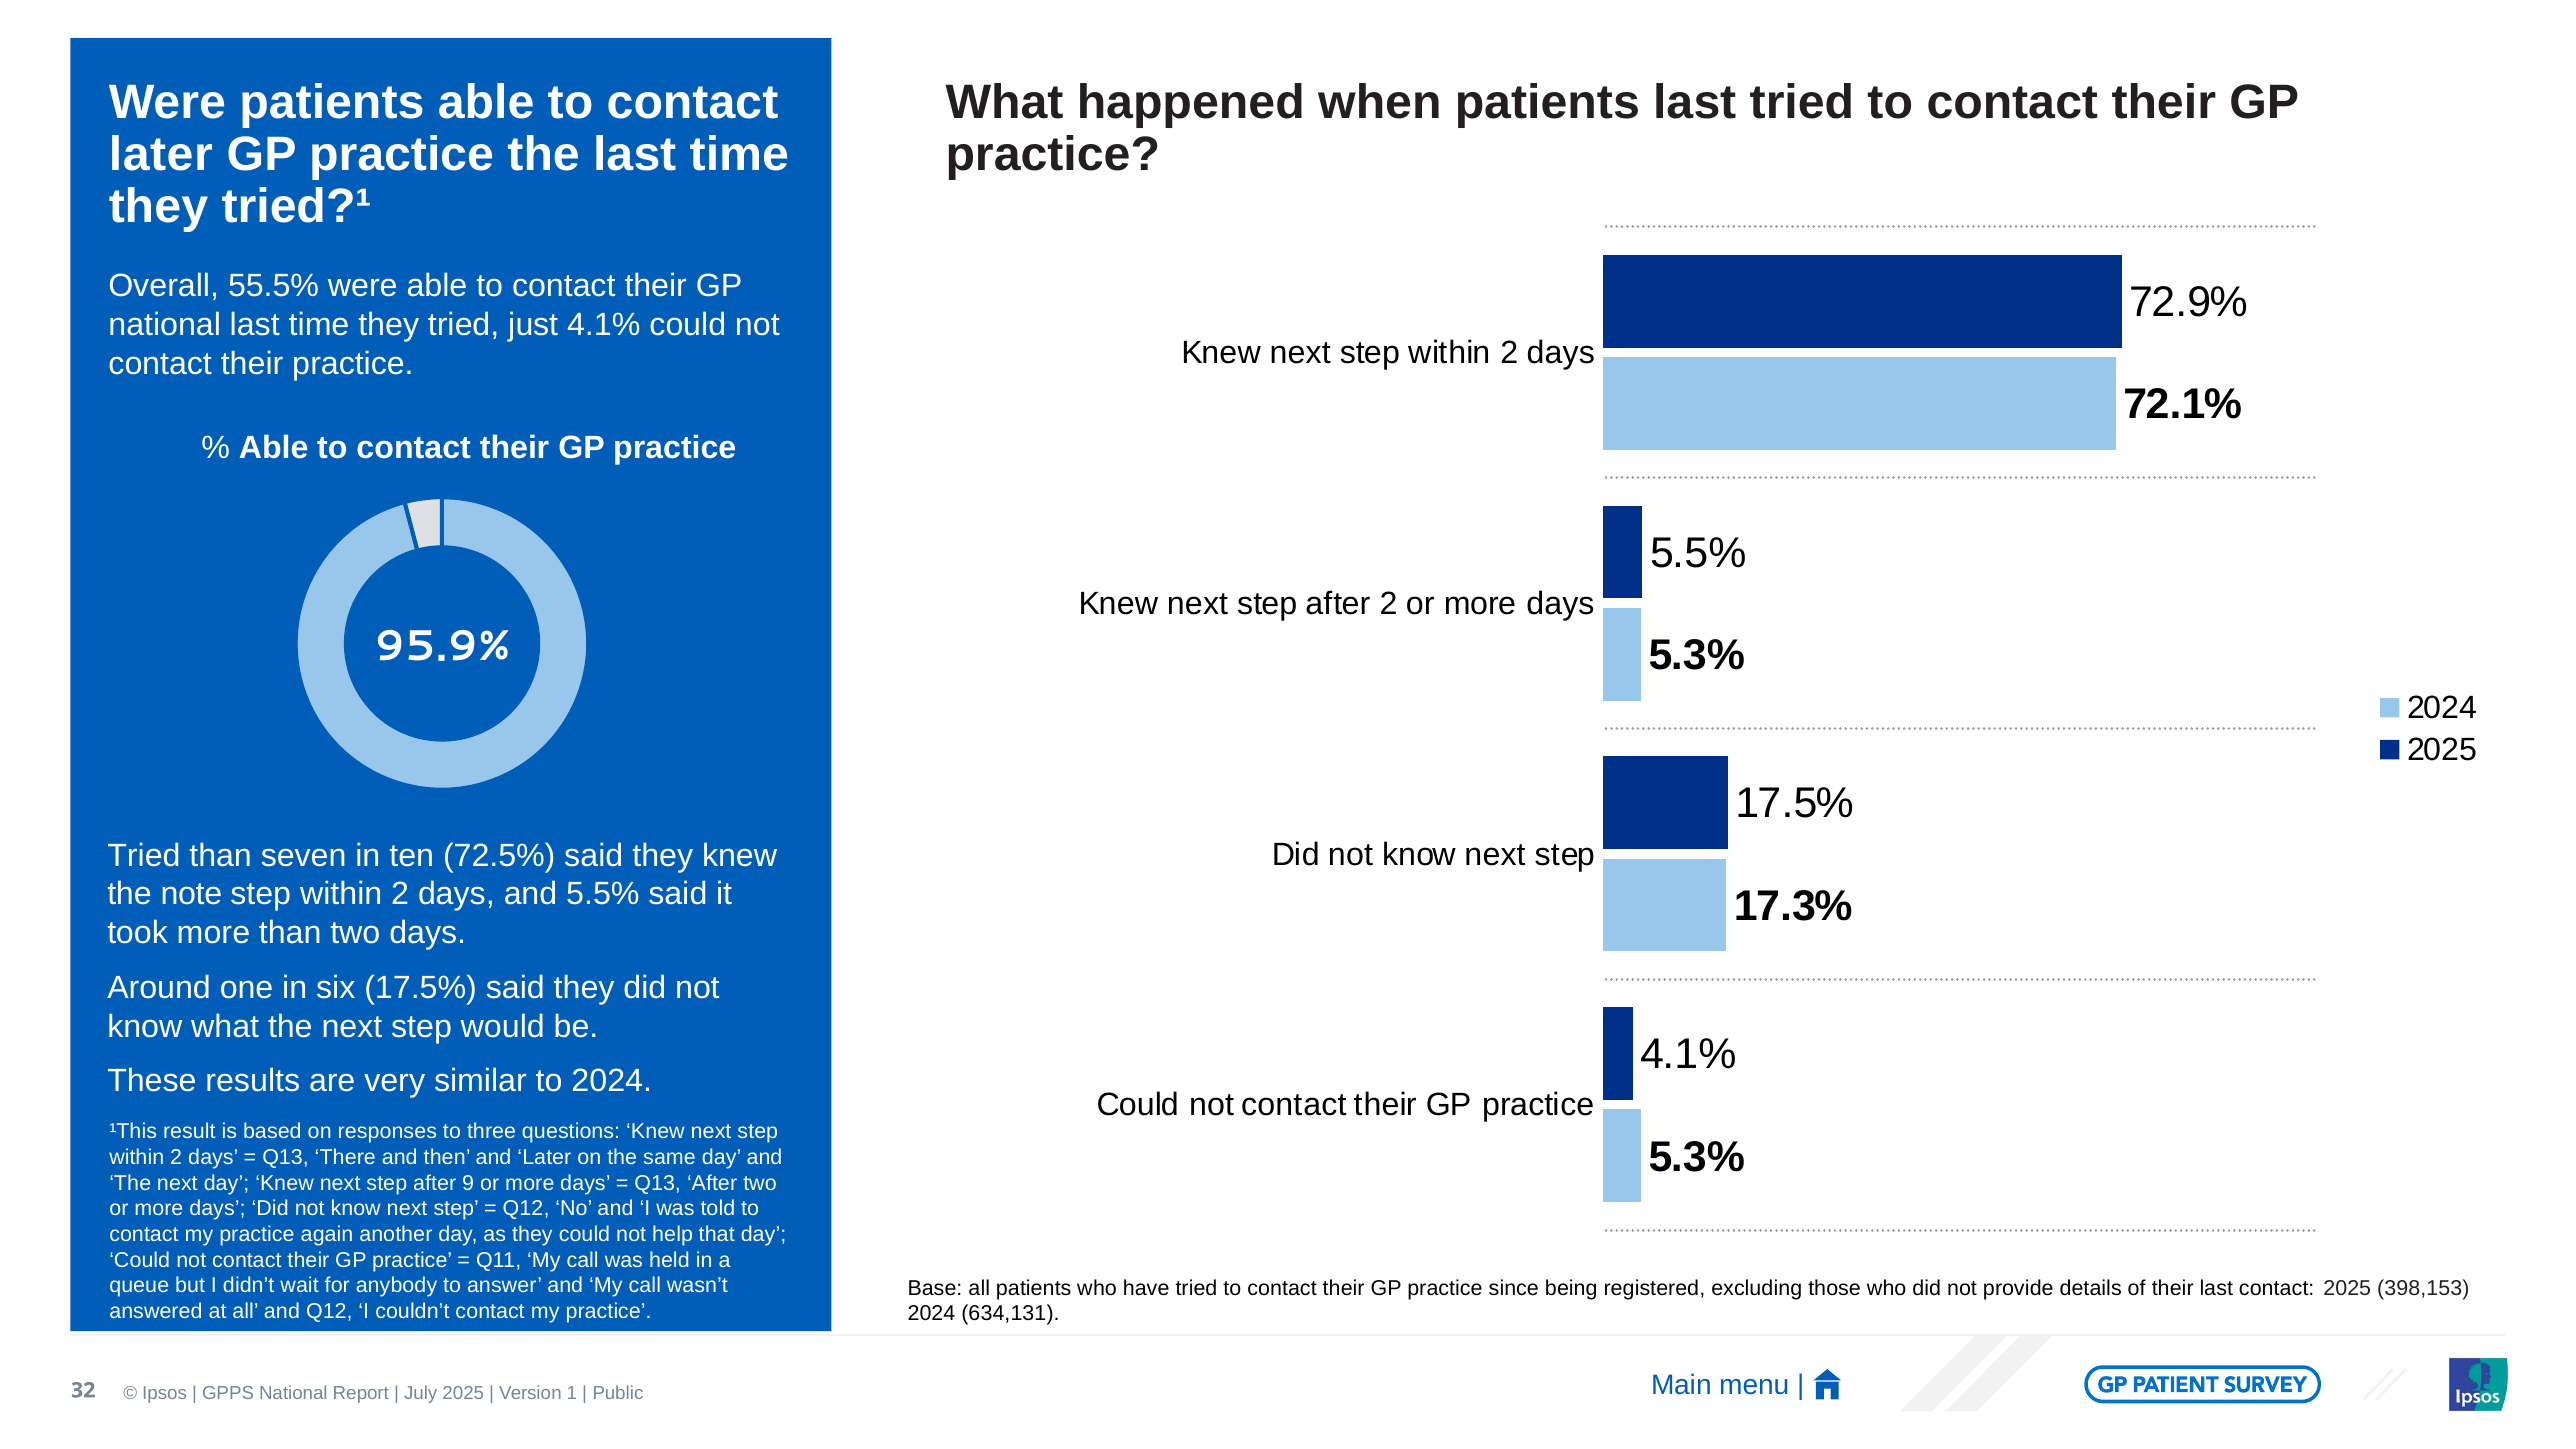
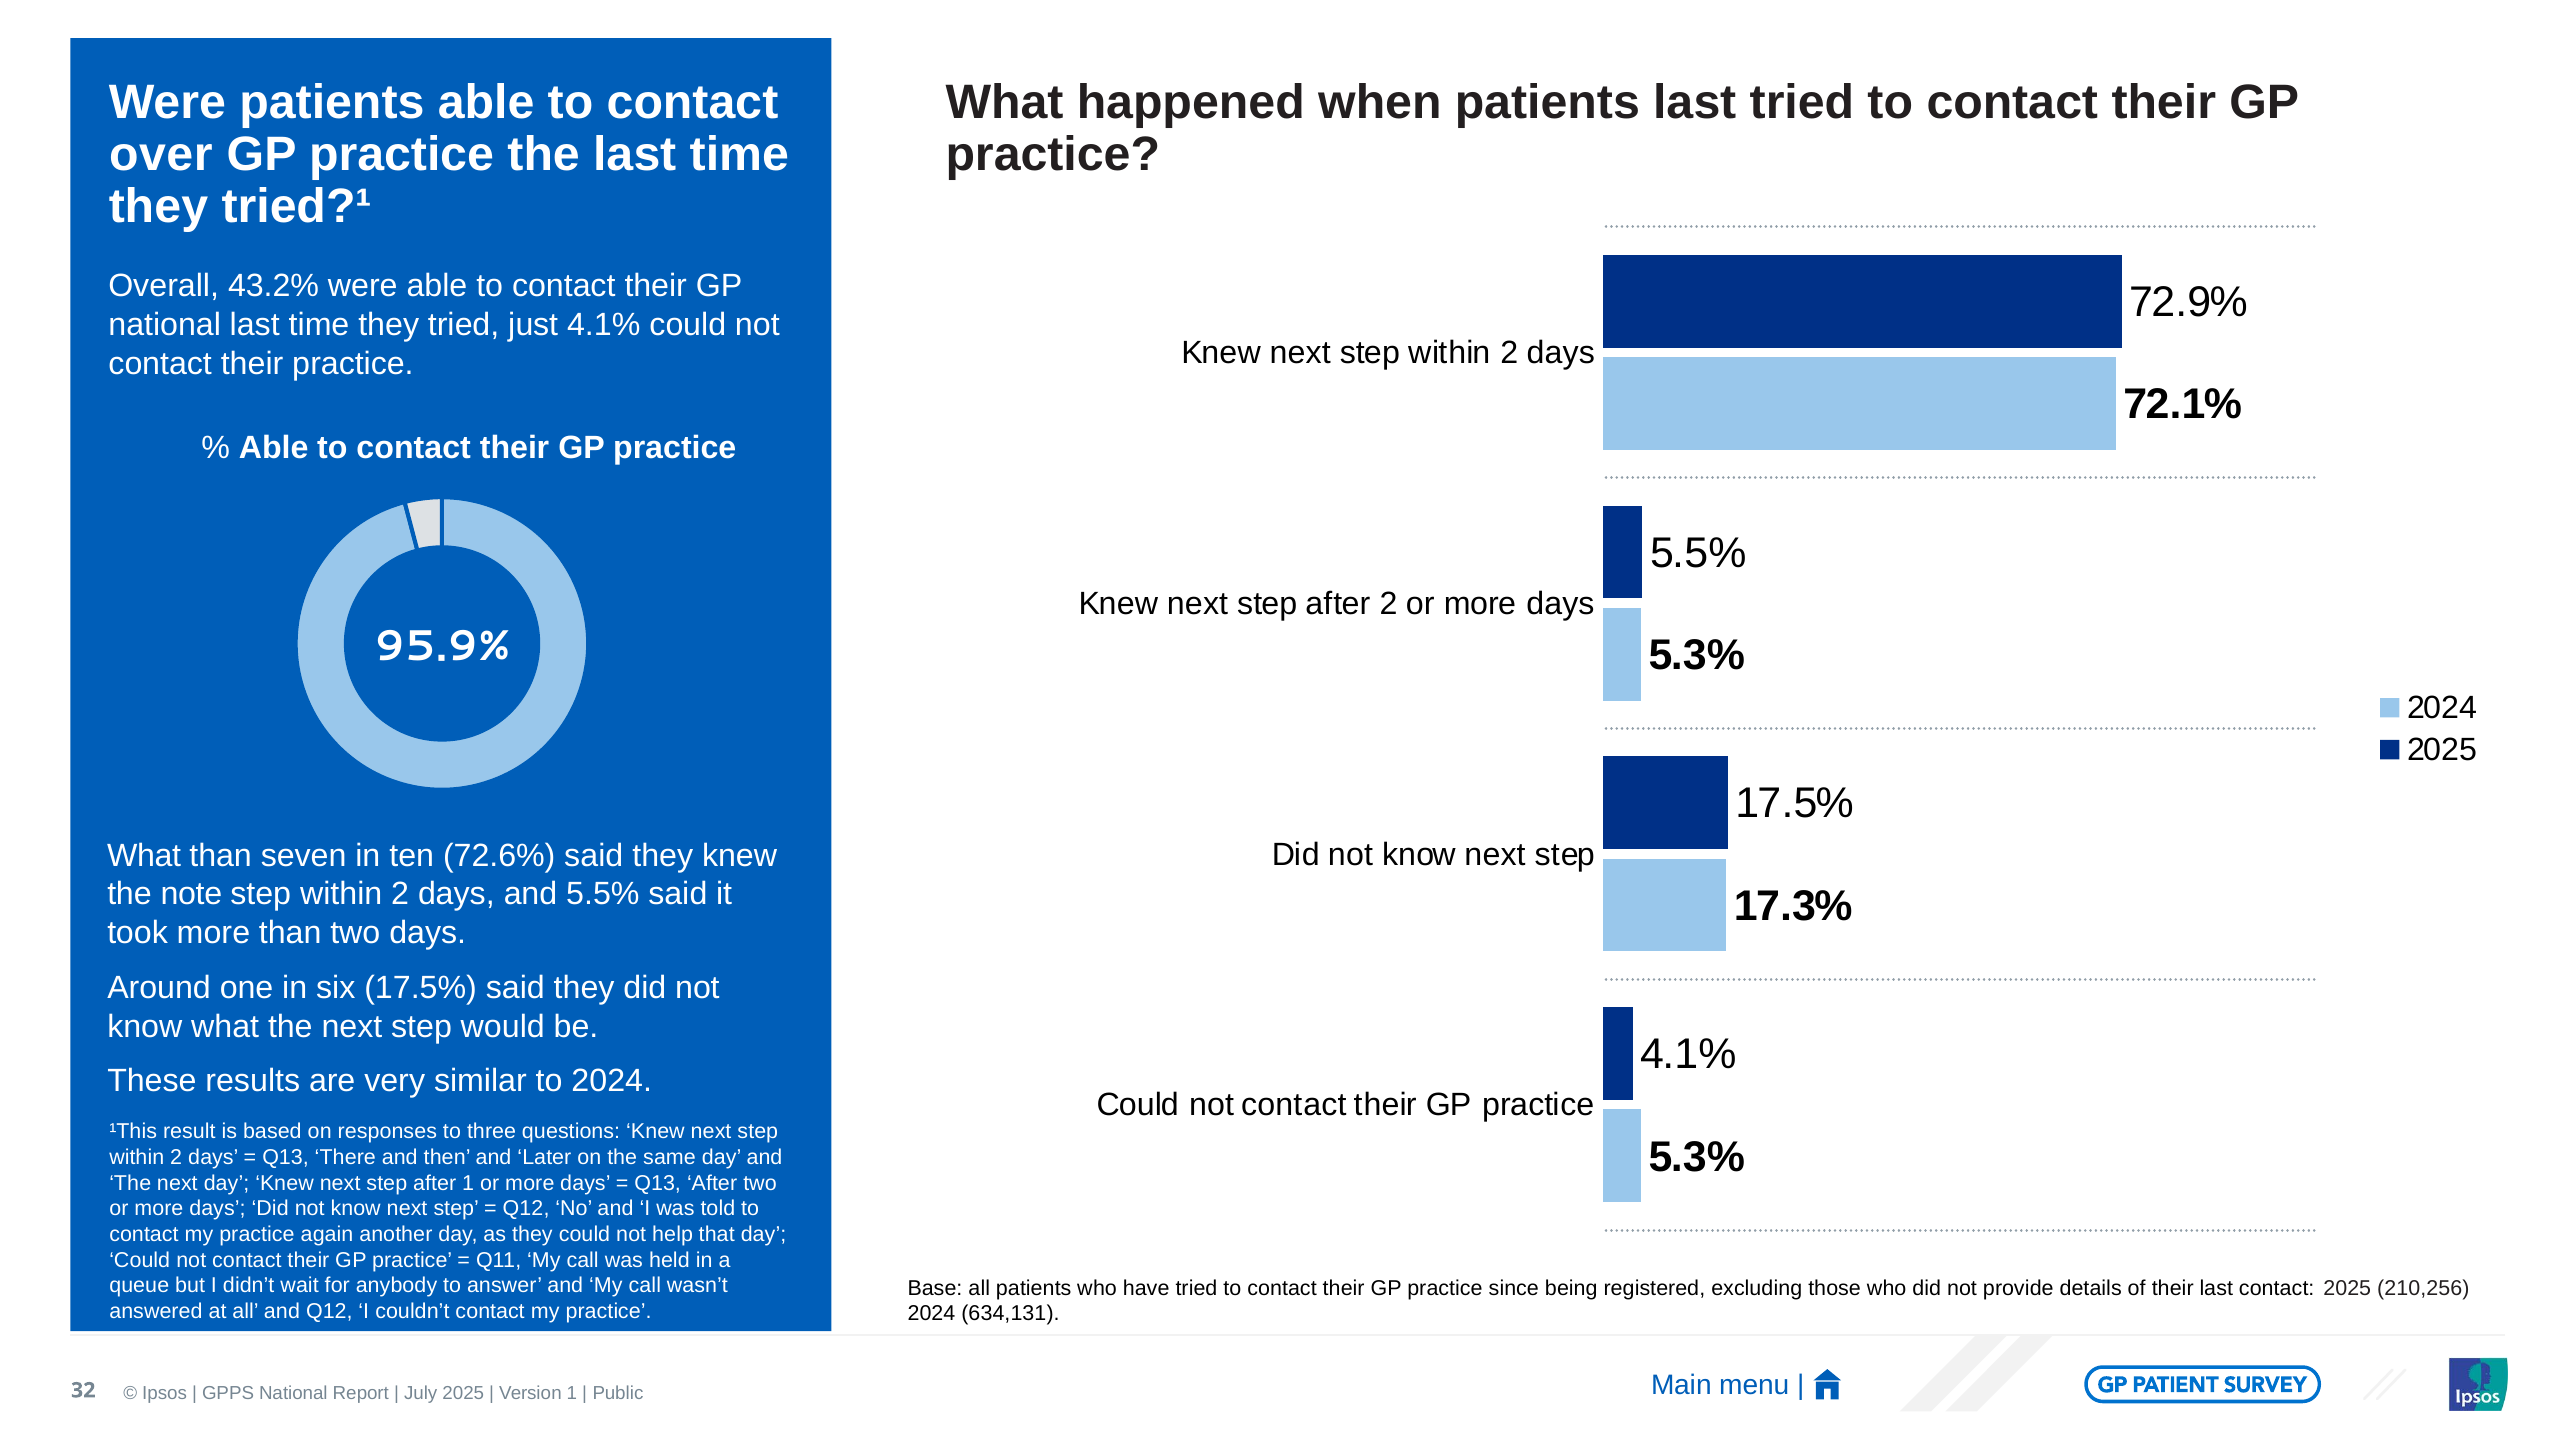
later: later -> over (161, 155)
55.5%: 55.5% -> 43.2% (274, 286)
Tried: Tried -> What (144, 856)
72.5%: 72.5% -> 72.6% (499, 856)
after 9: 9 -> 1 (468, 1183)
398,153: 398,153 -> 210,256 (2423, 1288)
